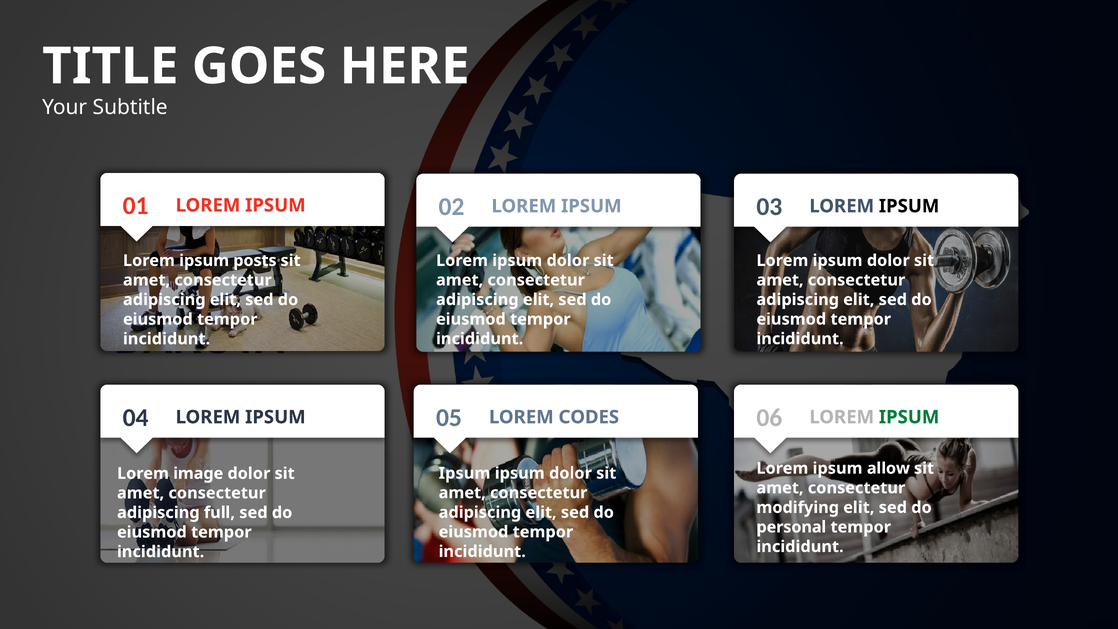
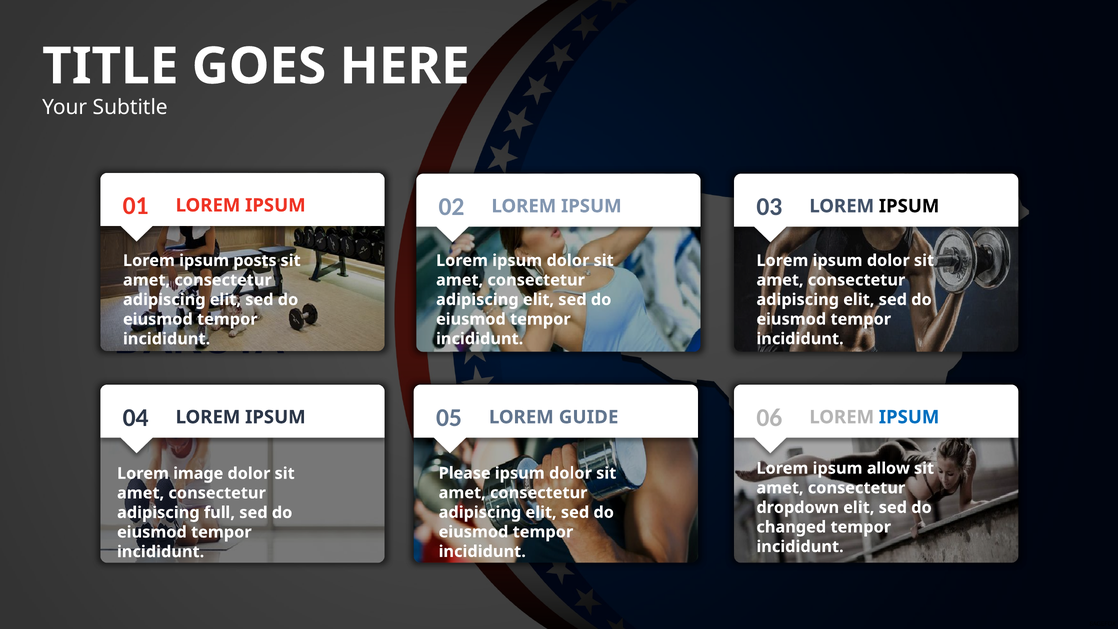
CODES: CODES -> GUIDE (589, 417)
IPSUM colour: green -> blue (909, 417)
Ipsum: Ipsum -> Please (465, 473)
modifying: modifying -> dropdown (798, 507)
personal: personal -> changed (791, 527)
